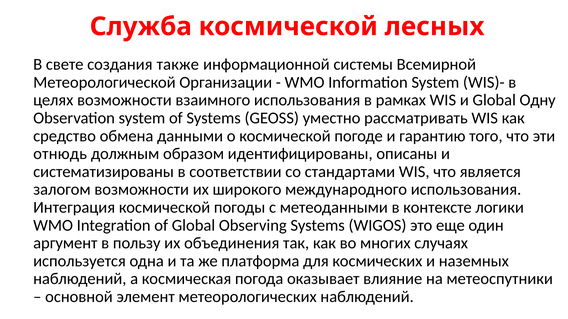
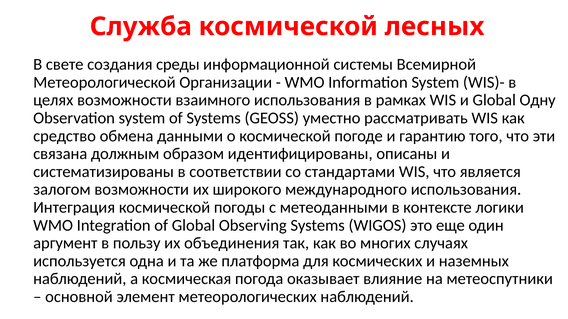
также: также -> среды (178, 65)
отнюдь: отнюдь -> связана (60, 154)
